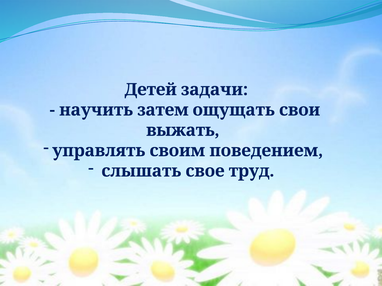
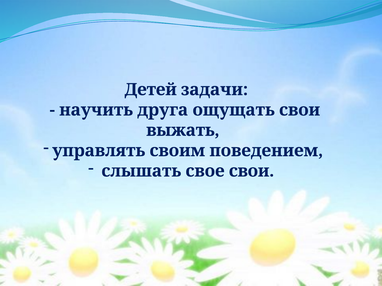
затем: затем -> друга (163, 110)
свое труд: труд -> свои (252, 171)
